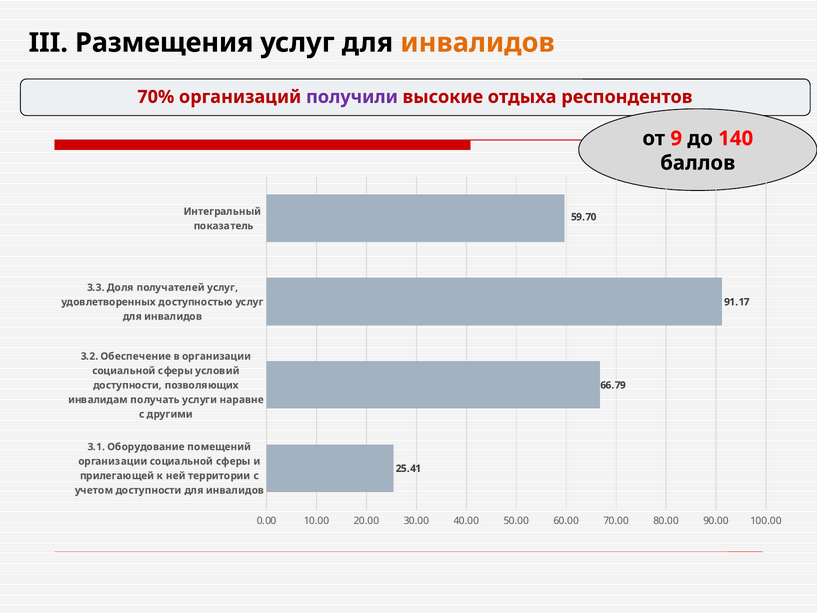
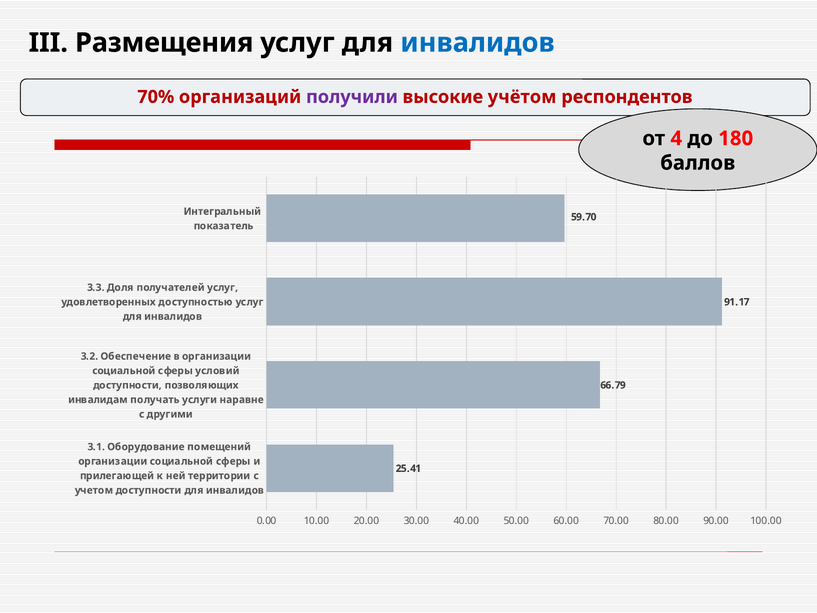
инвалидов colour: orange -> blue (477, 43)
отдыха: отдыха -> учётом (522, 97)
9: 9 -> 4 (676, 138)
140: 140 -> 180 (736, 138)
